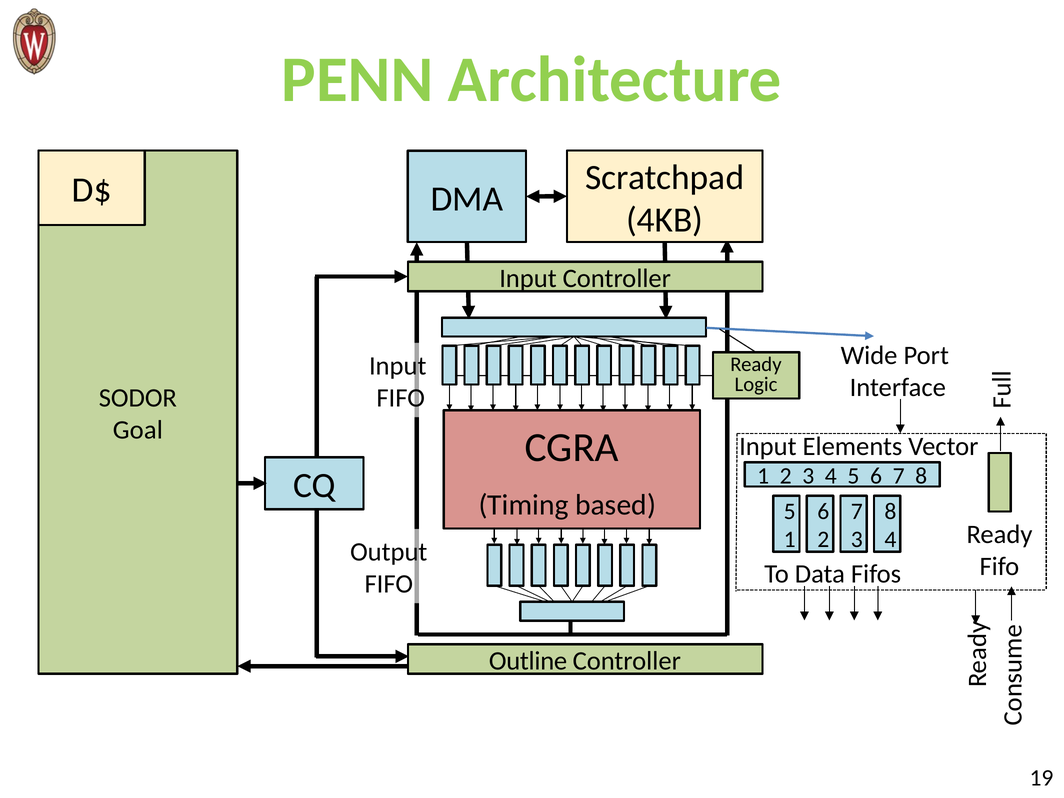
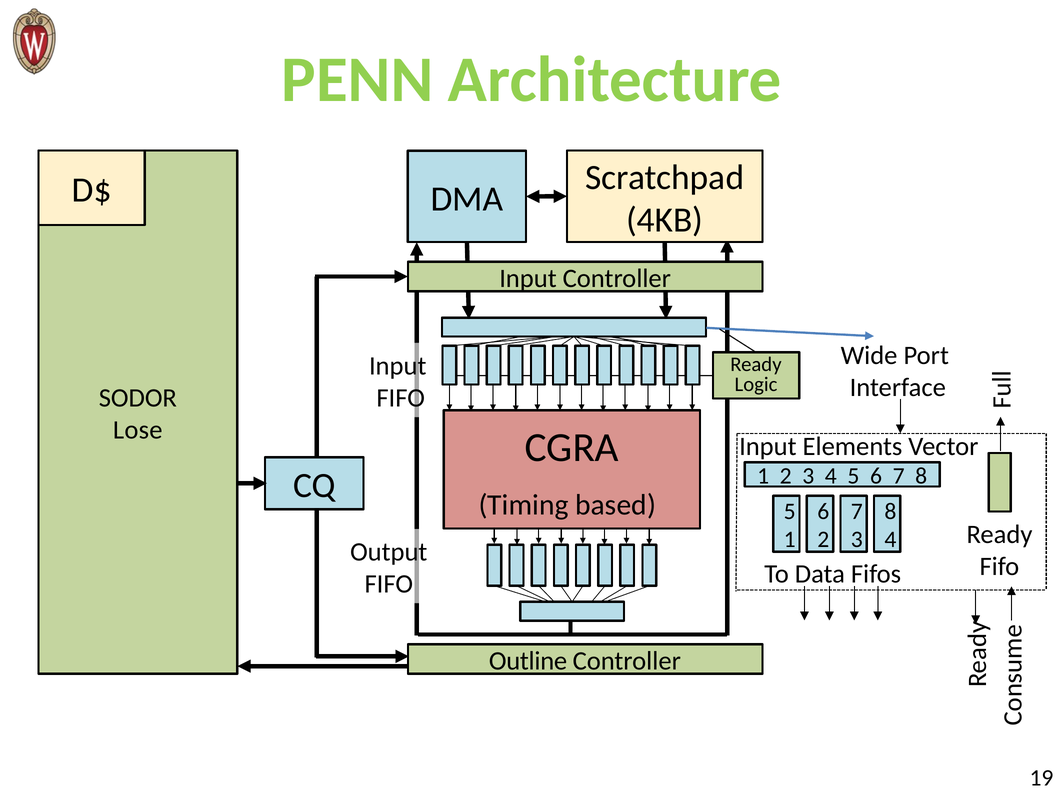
Goal: Goal -> Lose (138, 430)
